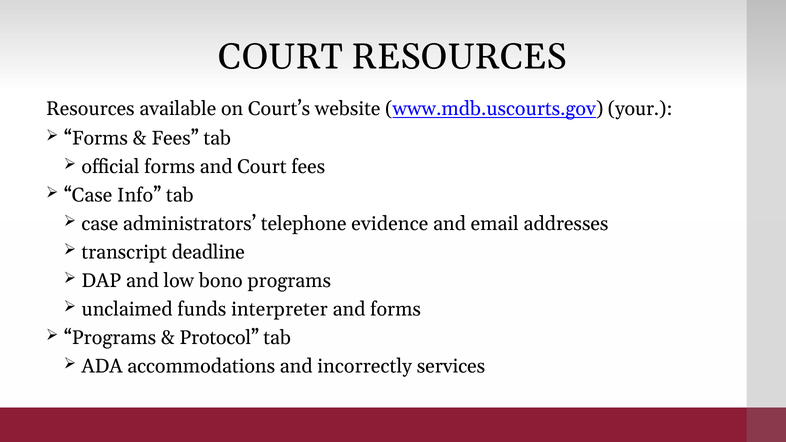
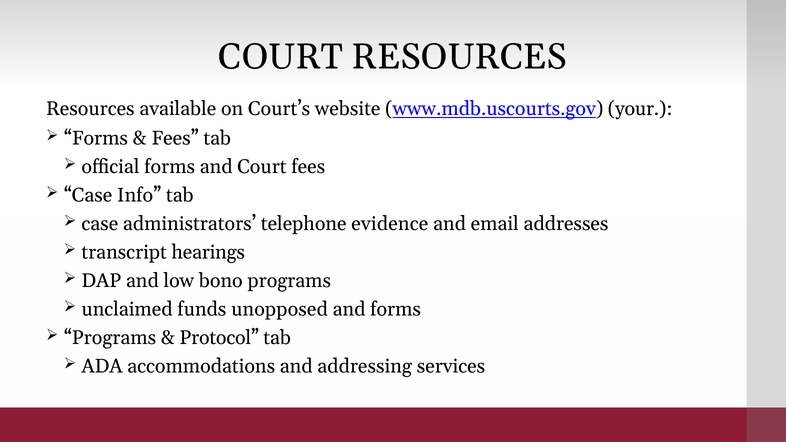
deadline: deadline -> hearings (208, 252)
interpreter: interpreter -> unopposed (279, 309)
incorrectly: incorrectly -> addressing (365, 366)
